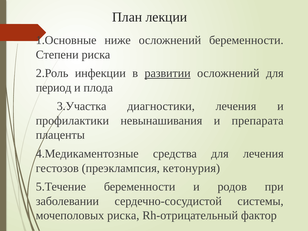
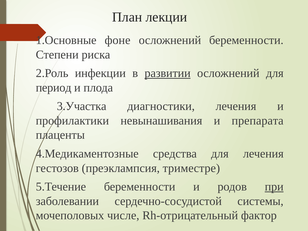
ниже: ниже -> фоне (118, 40)
кетонурия: кетонурия -> триместре (191, 168)
при underline: none -> present (274, 187)
мочеполовых риска: риска -> числе (123, 215)
